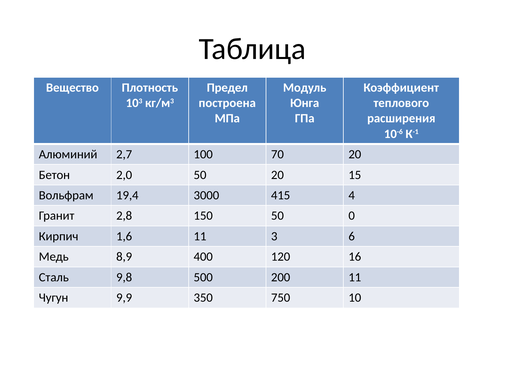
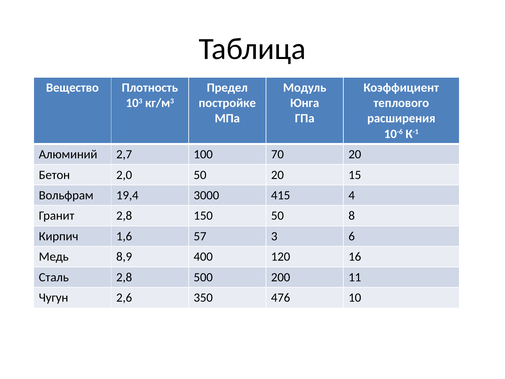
построена: построена -> постройке (227, 103)
0: 0 -> 8 (352, 216)
1,6 11: 11 -> 57 (200, 236)
Сталь 9,8: 9,8 -> 2,8 (124, 277)
9,9: 9,9 -> 2,6 (124, 298)
750: 750 -> 476 (281, 298)
